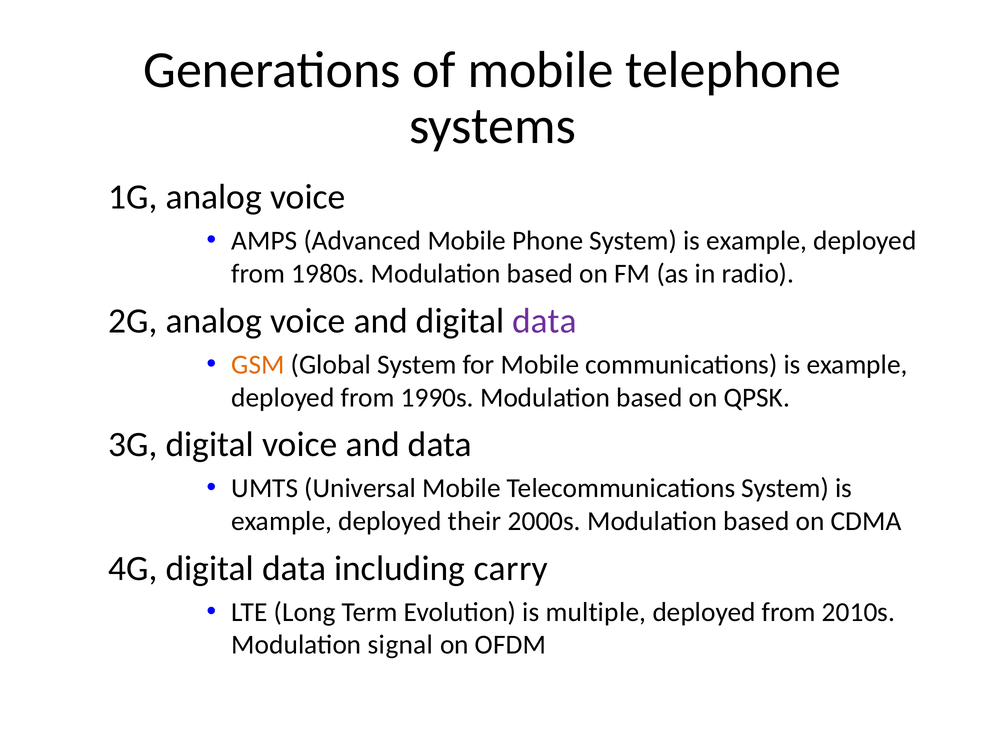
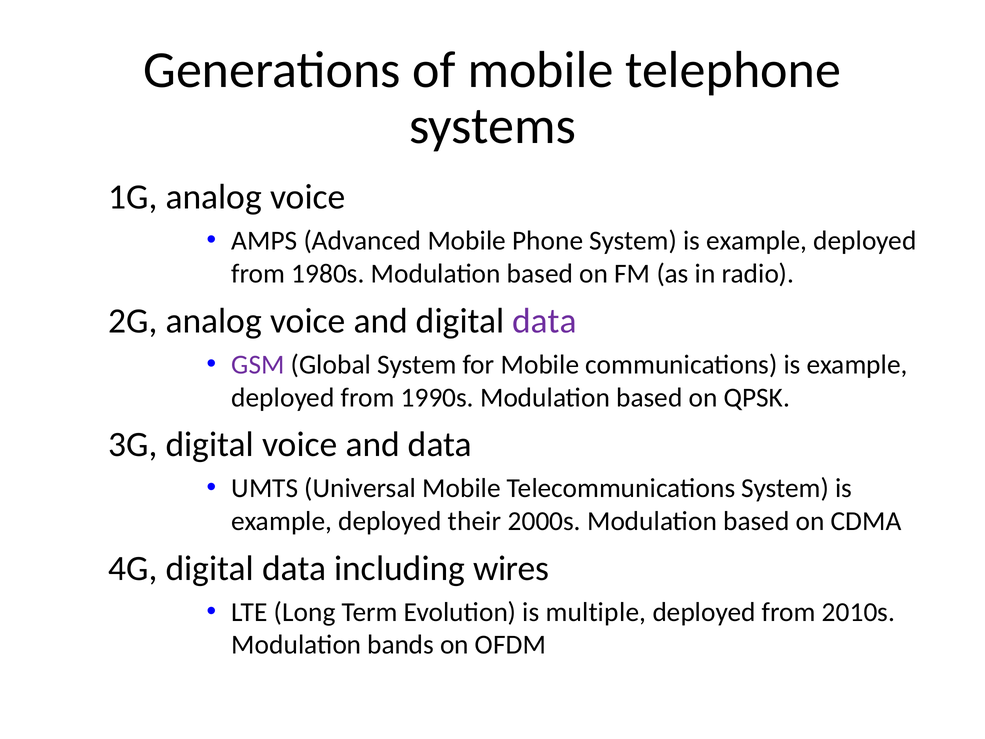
GSM colour: orange -> purple (258, 365)
carry: carry -> wires (511, 568)
signal: signal -> bands (401, 645)
